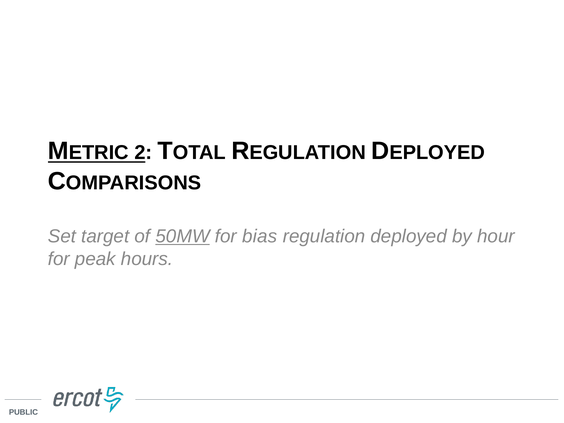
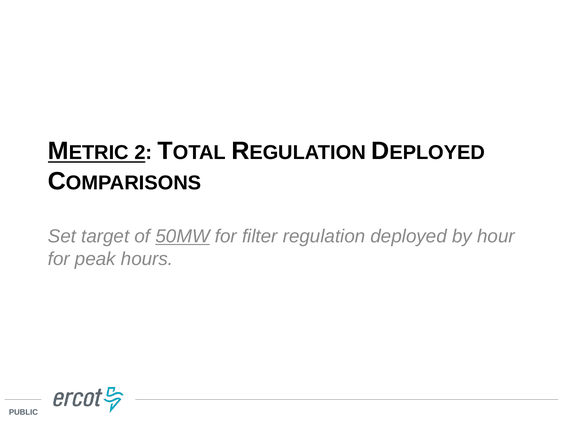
bias: bias -> filter (260, 236)
